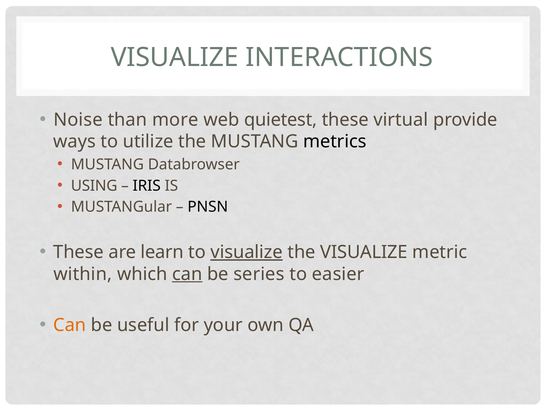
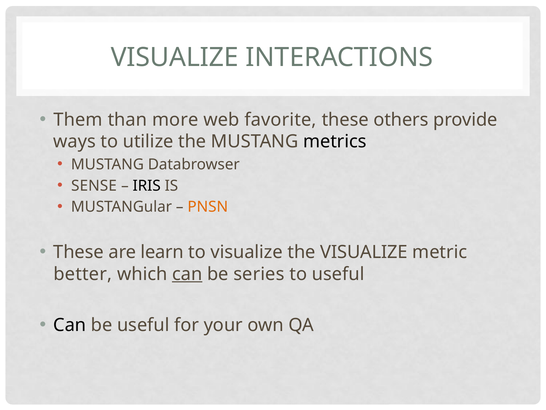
Noise: Noise -> Them (78, 120)
quietest: quietest -> favorite (280, 120)
virtual: virtual -> others (401, 120)
USING: USING -> SENSE (94, 185)
PNSN colour: black -> orange (208, 207)
visualize underline: present -> none (247, 252)
within: within -> better (83, 274)
to easier: easier -> useful (338, 274)
Can colour: orange -> black (70, 325)
